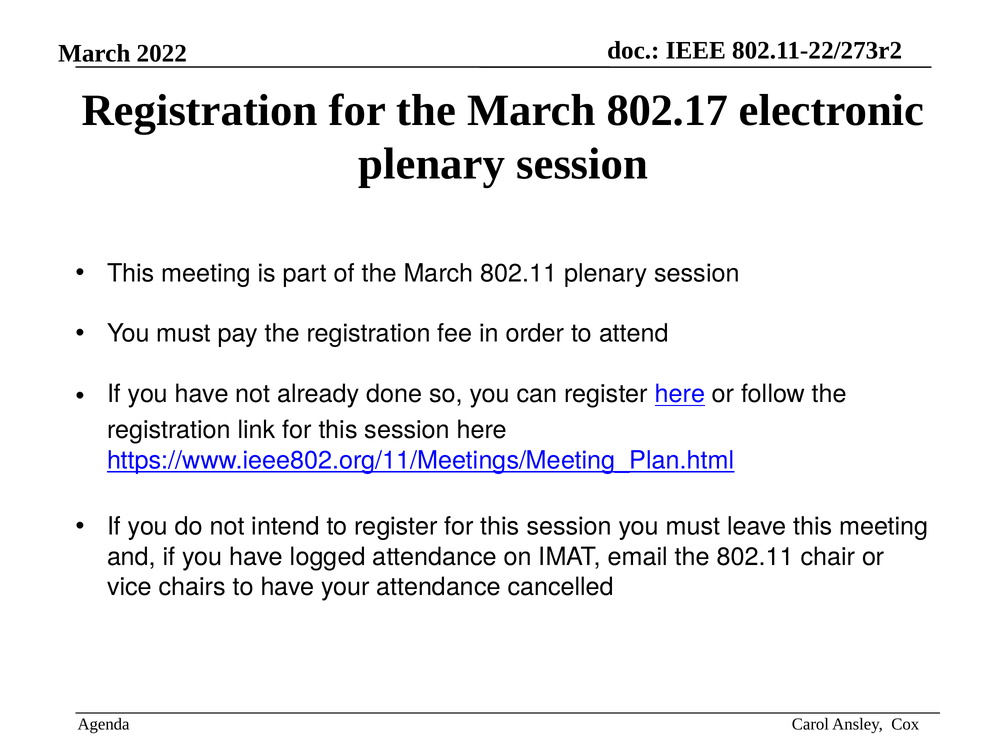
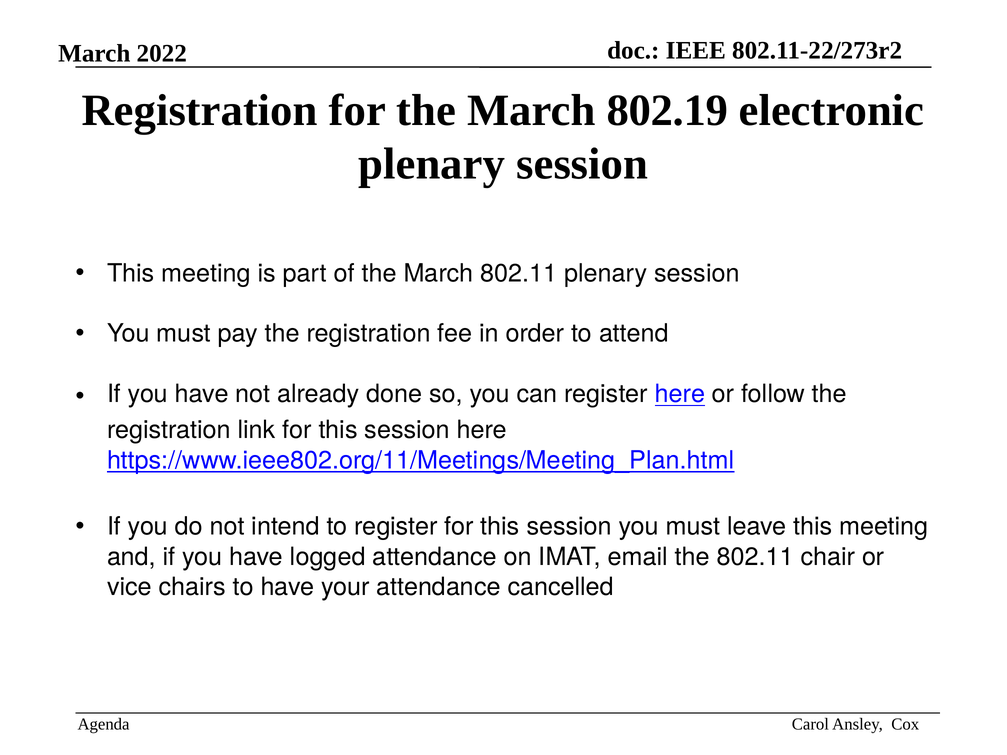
802.17: 802.17 -> 802.19 (667, 110)
